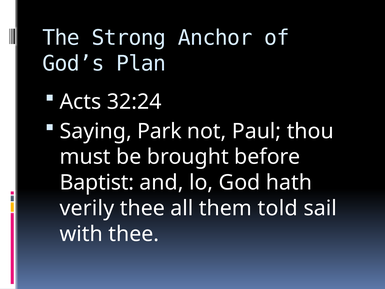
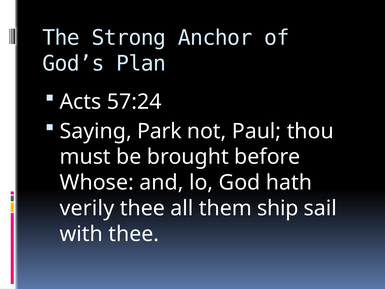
32:24: 32:24 -> 57:24 (134, 102)
Baptist: Baptist -> Whose (97, 182)
told: told -> ship (278, 208)
